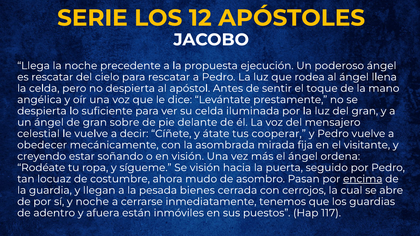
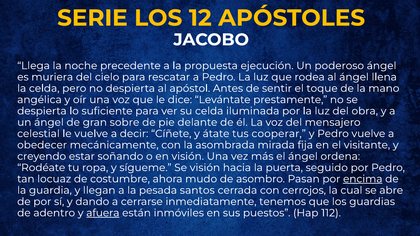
es rescatar: rescatar -> muriera (52, 77)
del gran: gran -> obra (365, 111)
bienes: bienes -> santos (197, 190)
y noche: noche -> dando (92, 202)
afuera underline: none -> present (103, 213)
117: 117 -> 112 (331, 213)
